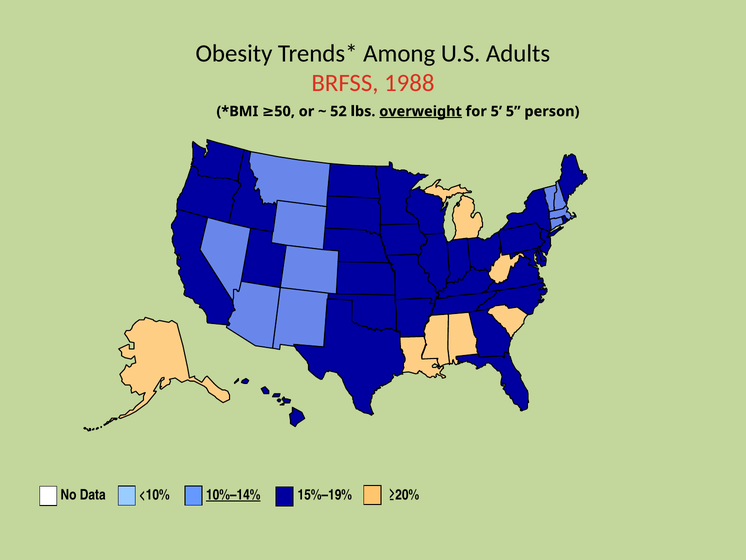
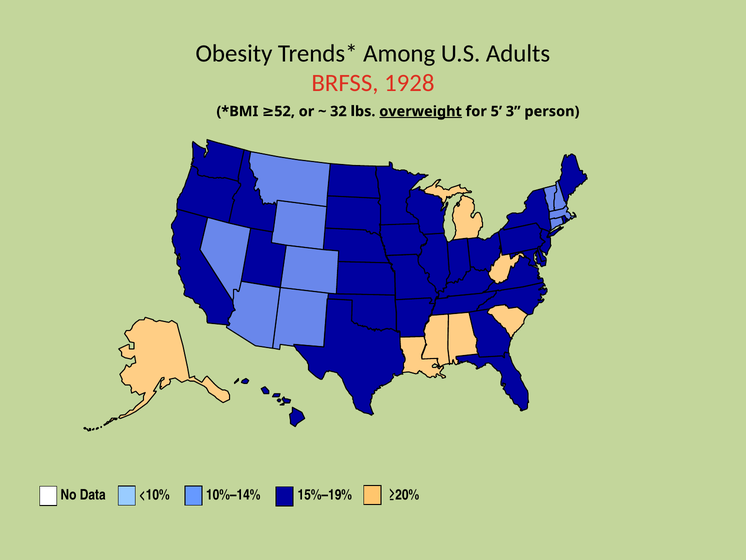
1988: 1988 -> 1928 (409, 83)
50: 50 -> 52 (285, 111)
52: 52 -> 32 (338, 111)
5 5: 5 -> 3 (513, 111)
10%–14% underline: present -> none (233, 494)
